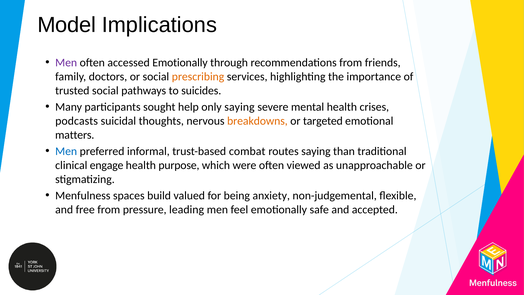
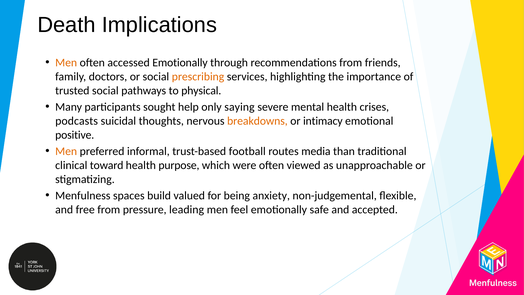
Model: Model -> Death (67, 25)
Men colour: purple -> orange (66, 63)
suicides: suicides -> physical (201, 91)
targeted: targeted -> intimacy (323, 121)
matters: matters -> positive (75, 135)
Men colour: blue -> orange (66, 151)
combat: combat -> football (247, 151)
routes saying: saying -> media (316, 151)
engage: engage -> toward (107, 165)
